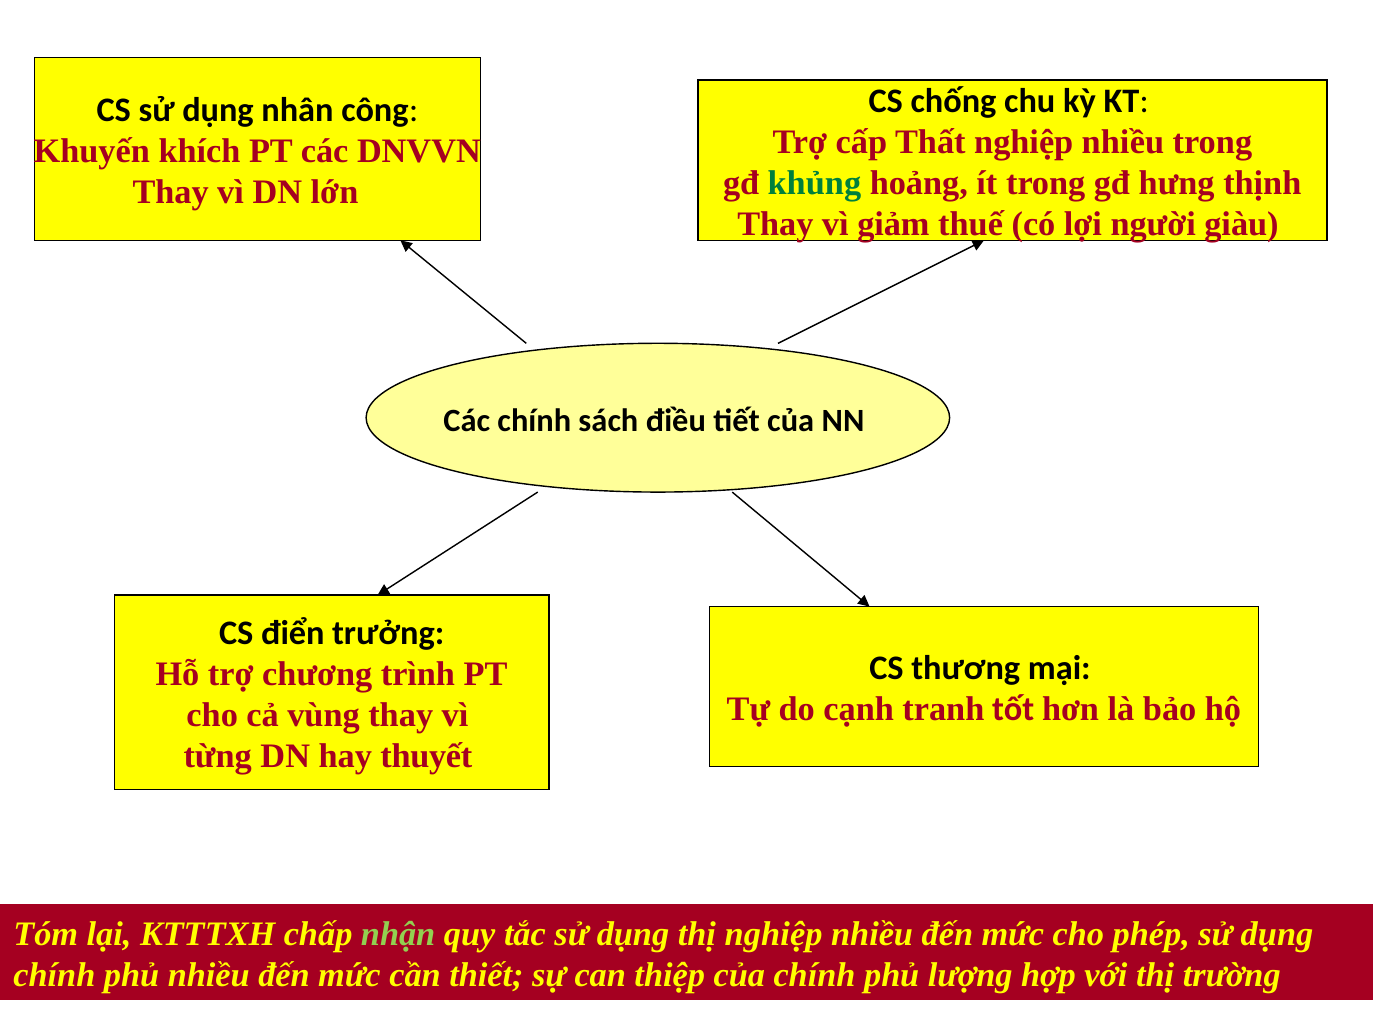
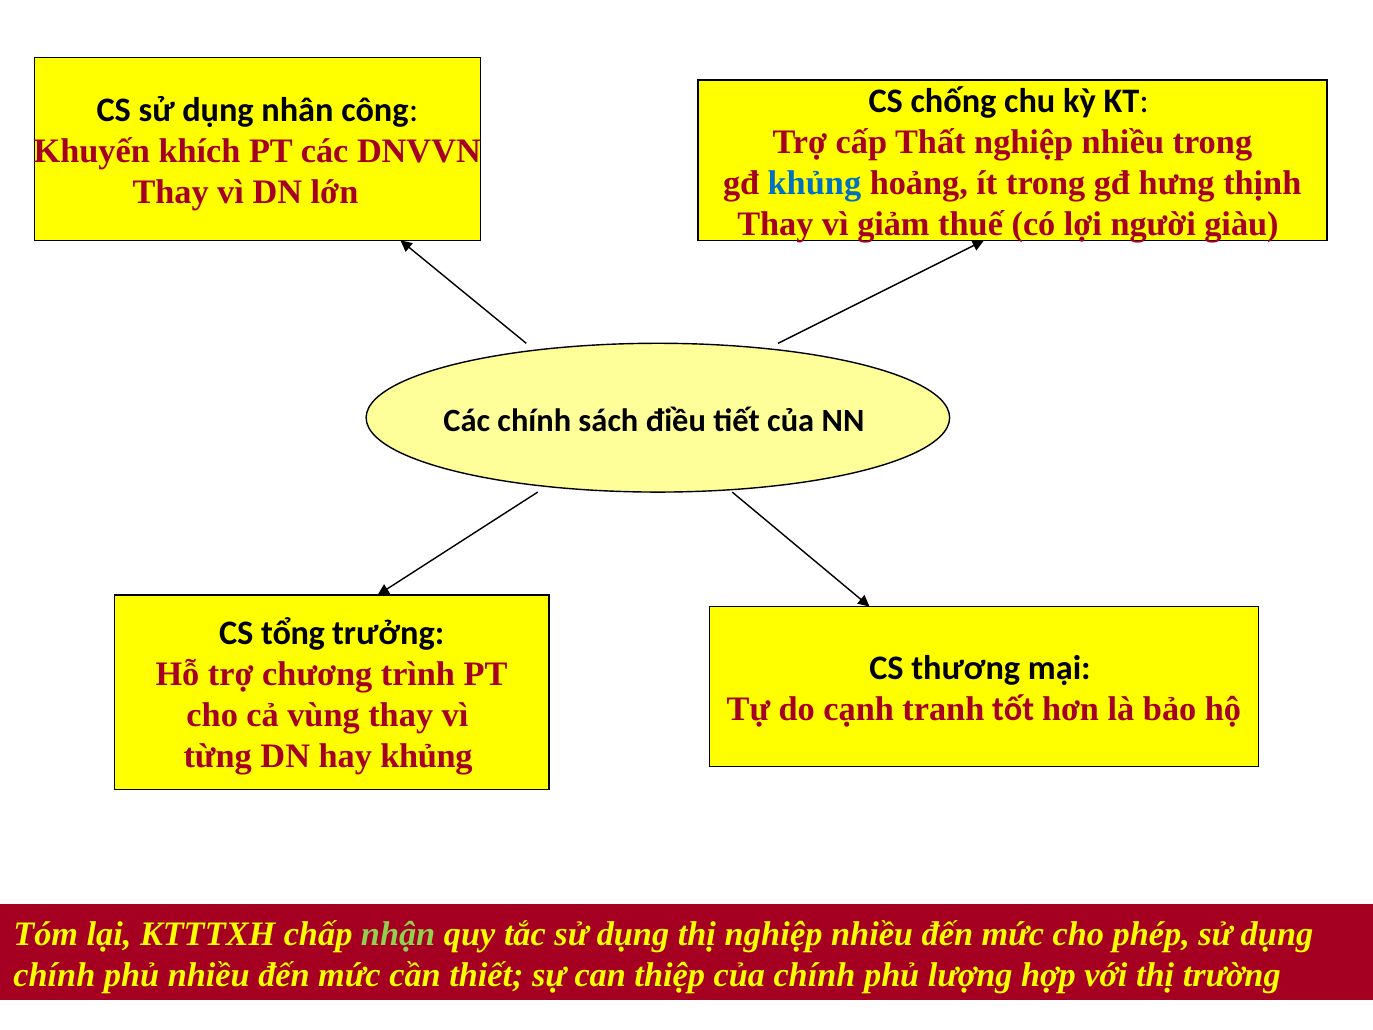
khủng colour: green -> blue (814, 183)
điển: điển -> tổng (293, 633)
hay thuyết: thuyết -> khủng (426, 756)
